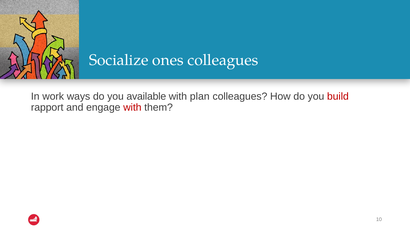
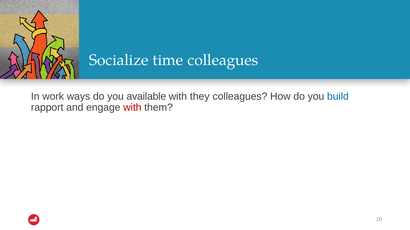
ones: ones -> time (168, 60)
plan: plan -> they (200, 97)
build colour: red -> blue (338, 97)
